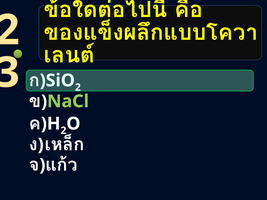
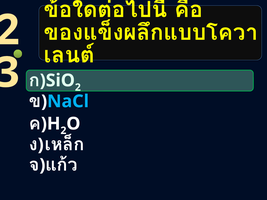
NaCl colour: light green -> light blue (68, 101)
